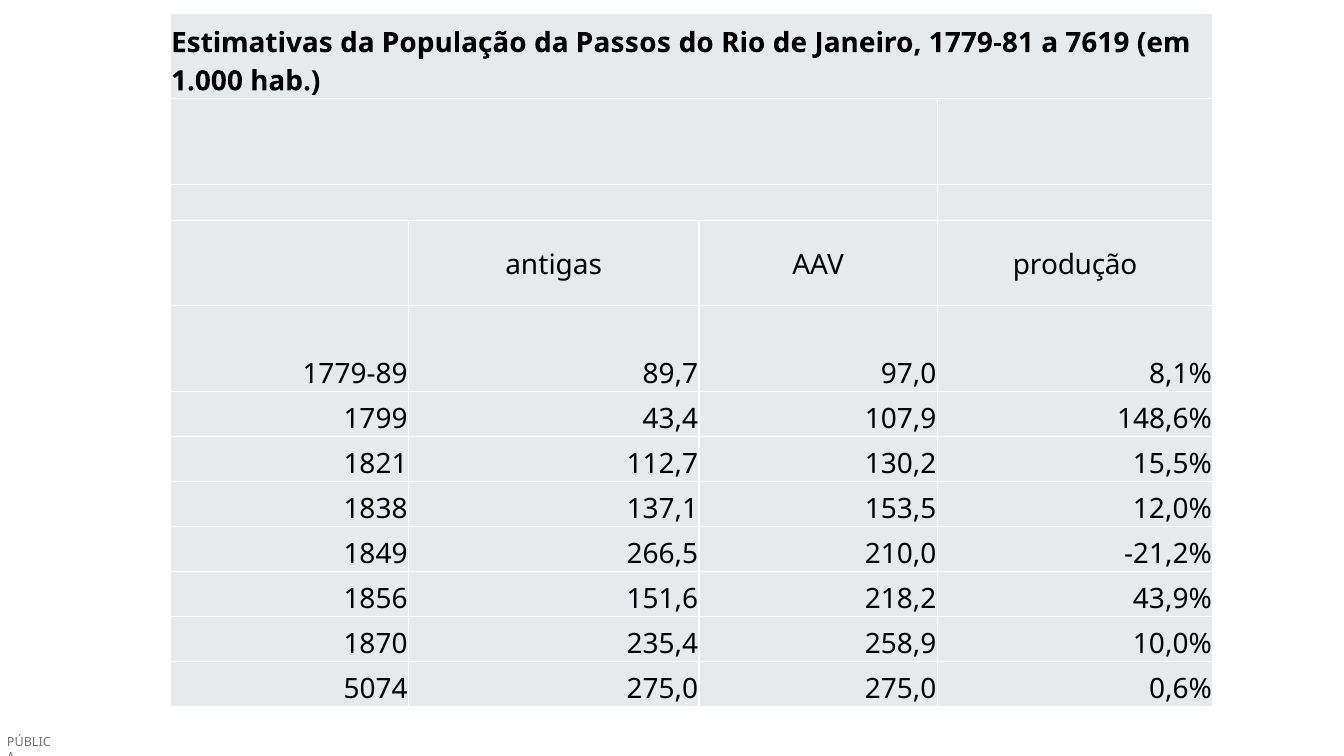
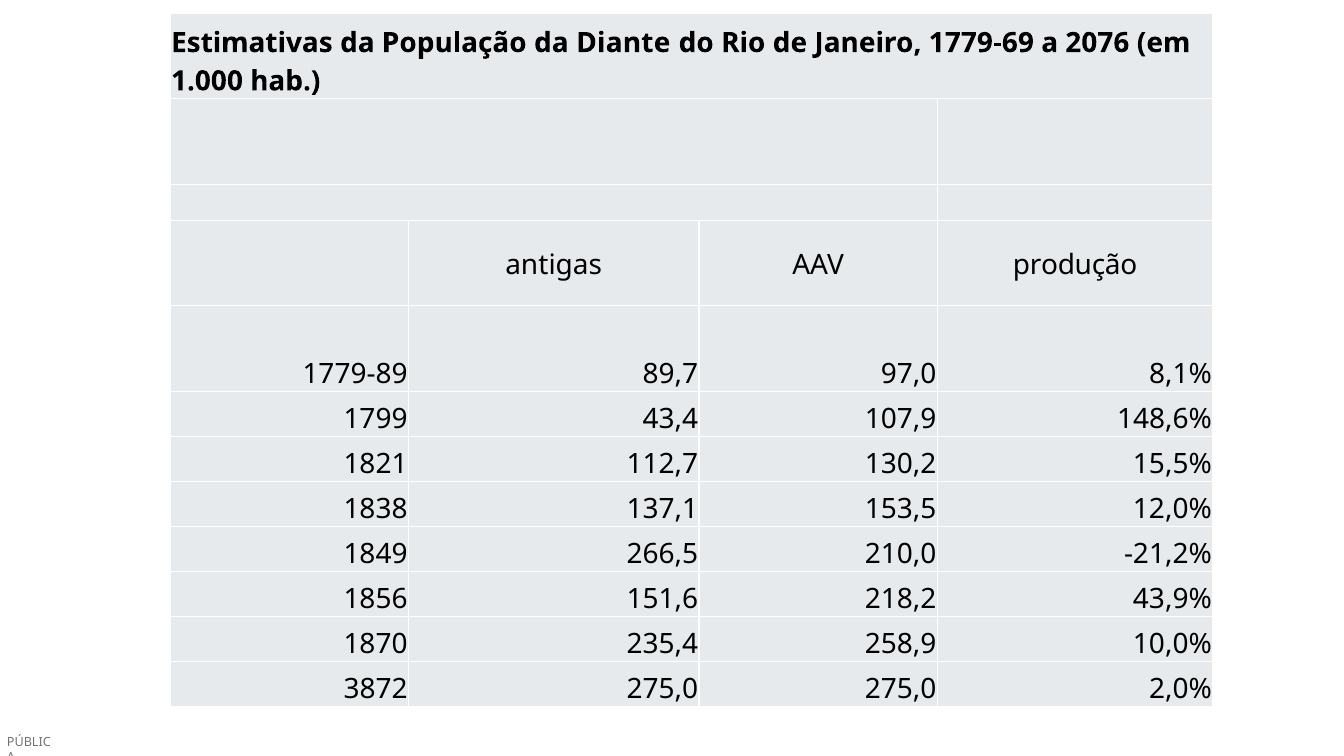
Passos: Passos -> Diante (623, 43)
1779-81: 1779-81 -> 1779-69 (981, 43)
7619: 7619 -> 2076 (1097, 43)
5074: 5074 -> 3872 (376, 689)
0,6%: 0,6% -> 2,0% (1181, 689)
